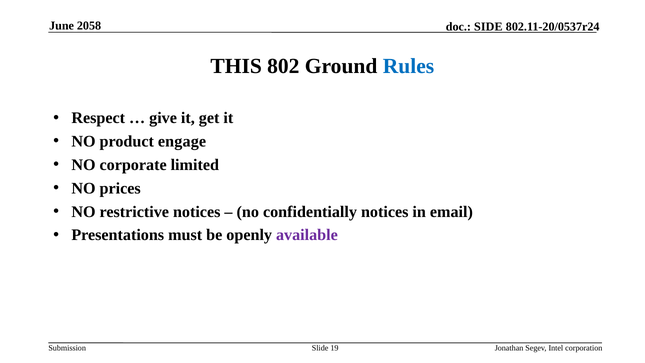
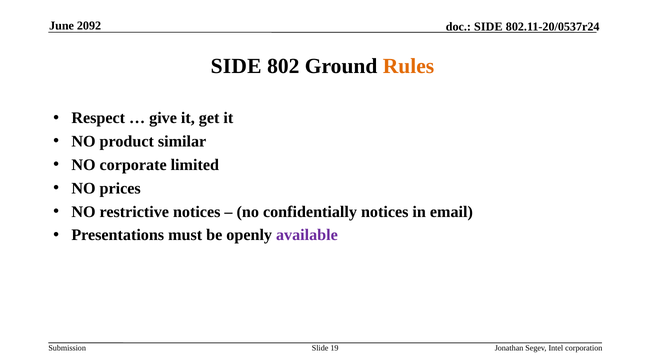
2058: 2058 -> 2092 (89, 26)
THIS: THIS -> SIDE (236, 66)
Rules colour: blue -> orange (408, 66)
engage: engage -> similar (182, 141)
